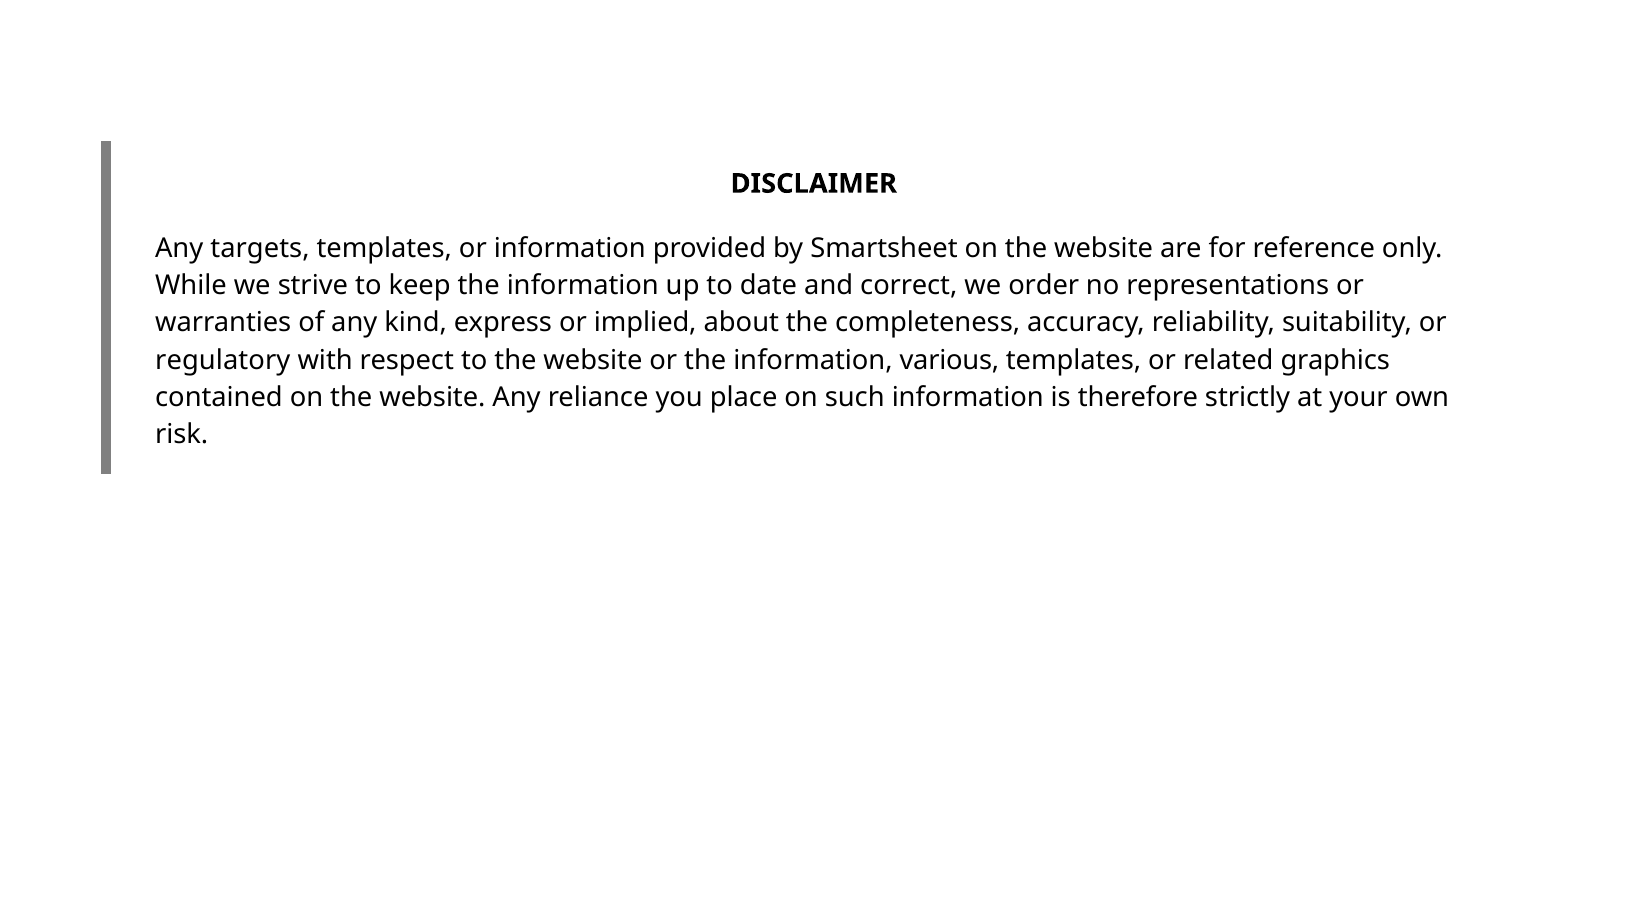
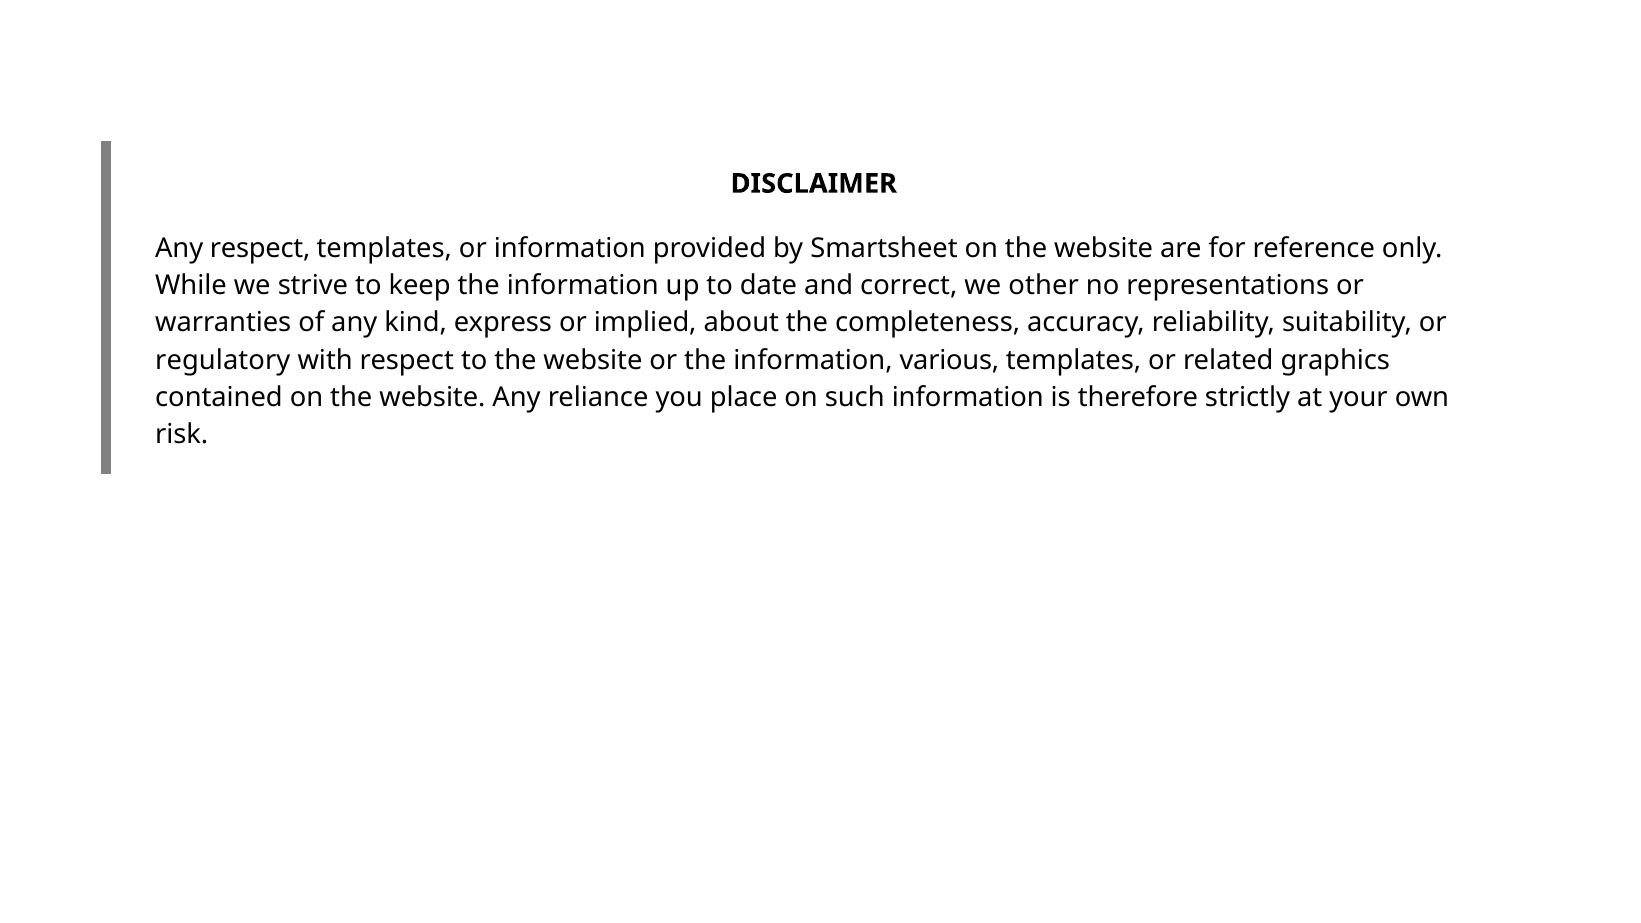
Any targets: targets -> respect (260, 249)
order: order -> other (1044, 286)
